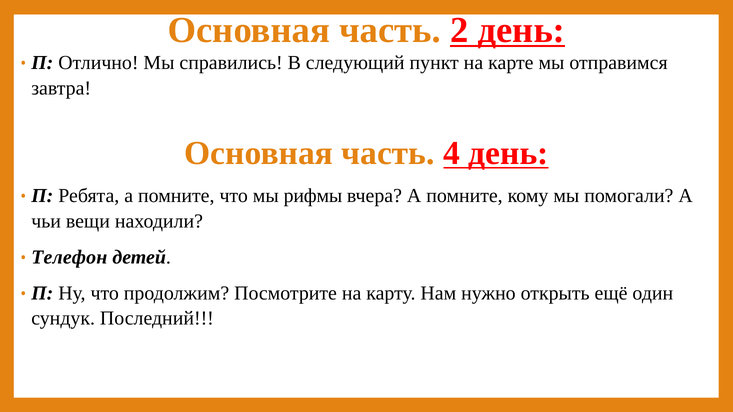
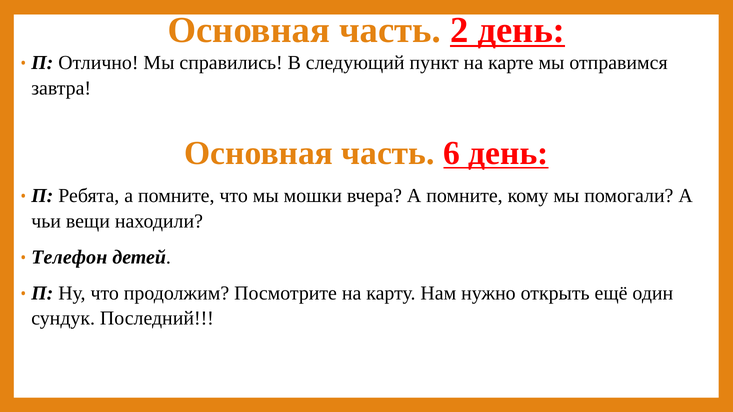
4: 4 -> 6 (452, 153)
рифмы: рифмы -> мошки (313, 196)
